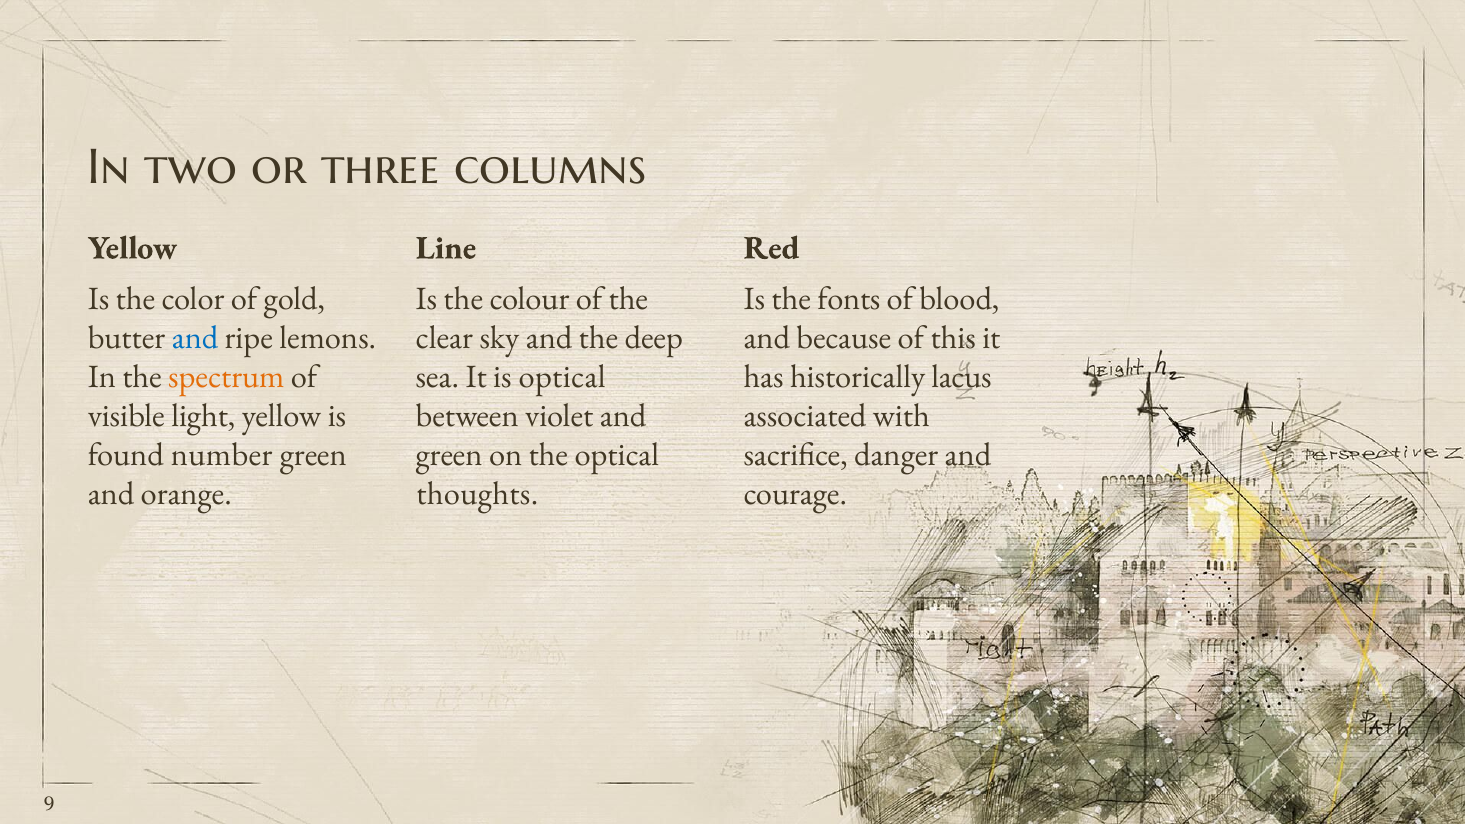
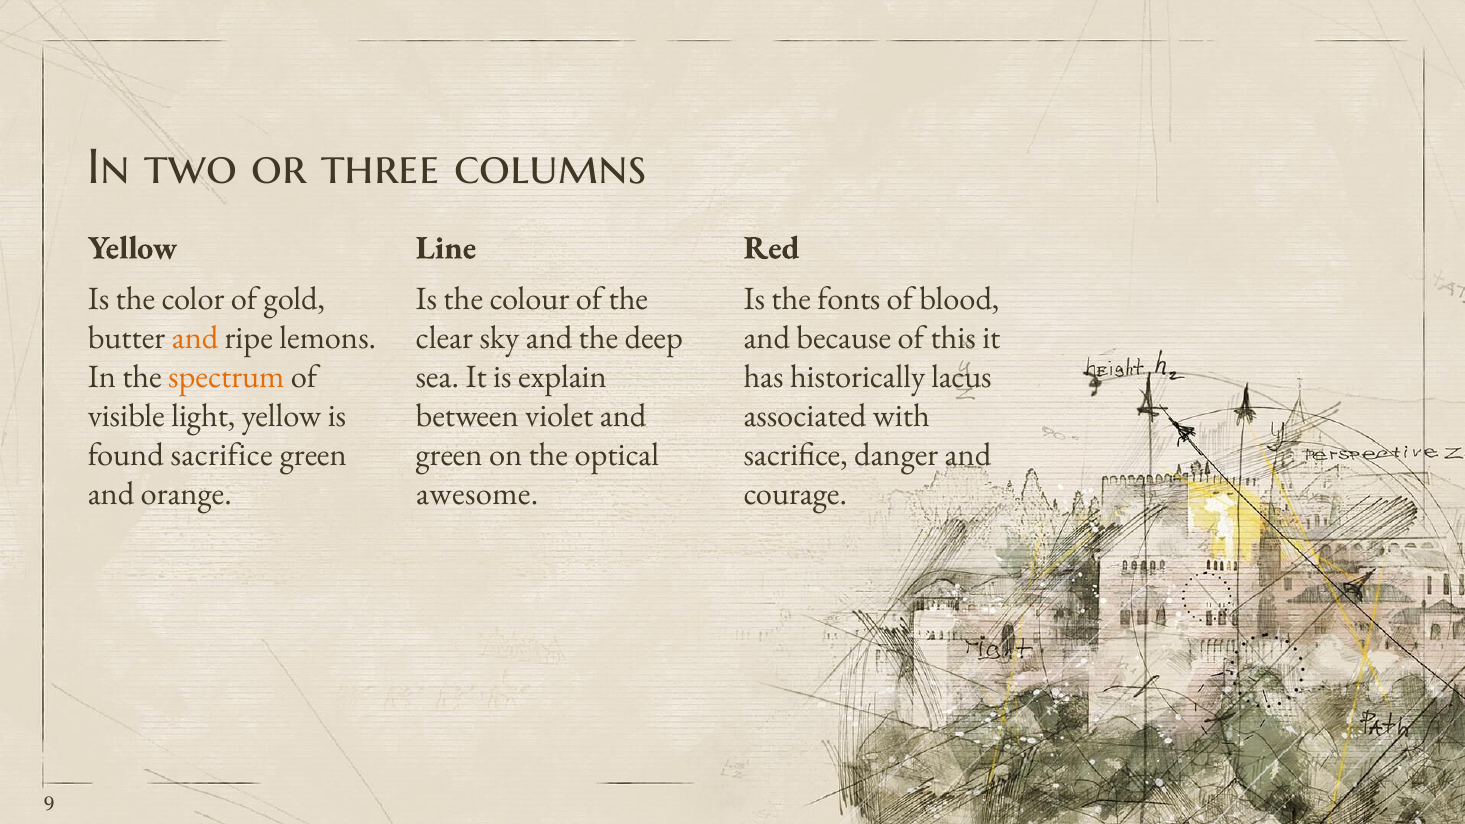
and colour: blue -> orange (195, 338)
is optical: optical -> explain (562, 377)
found number: number -> sacrifice (222, 455)
thoughts: thoughts -> awesome (477, 494)
